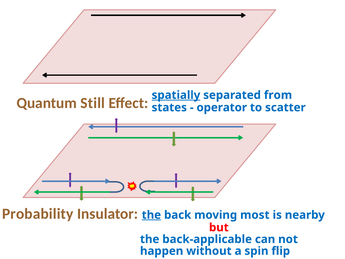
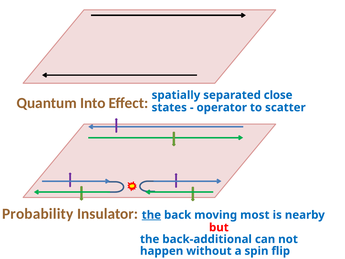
spatially underline: present -> none (176, 95)
from: from -> close (278, 95)
Still: Still -> Into (93, 103)
back-applicable: back-applicable -> back-additional (207, 239)
